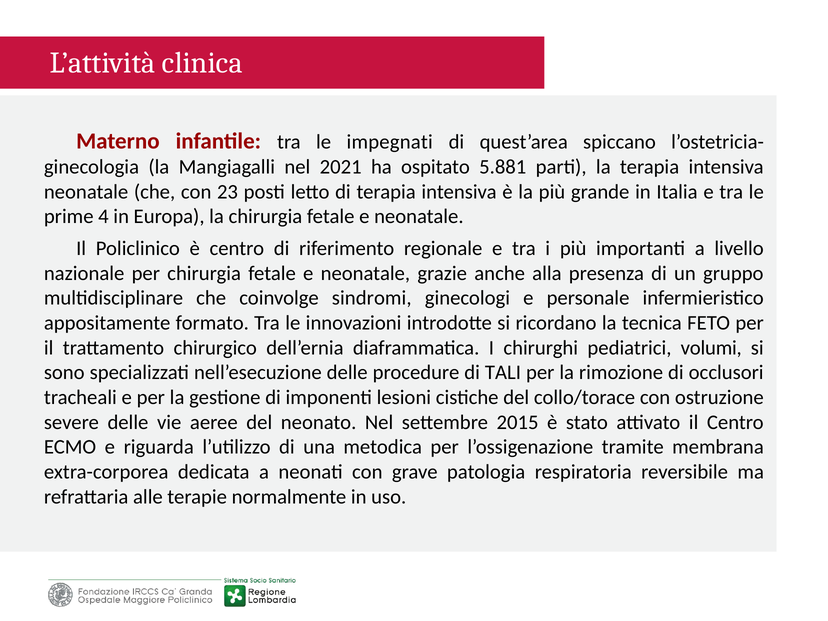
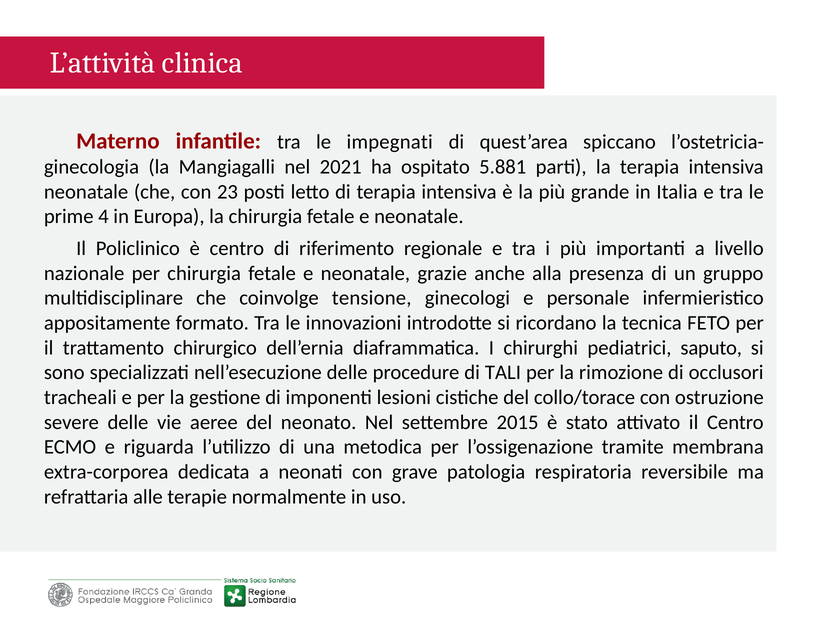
sindromi: sindromi -> tensione (372, 298)
volumi: volumi -> saputo (711, 348)
